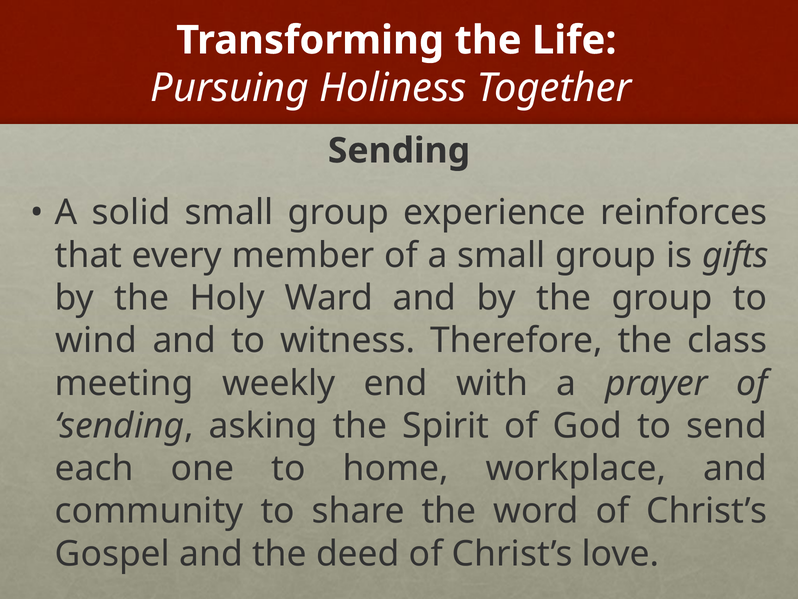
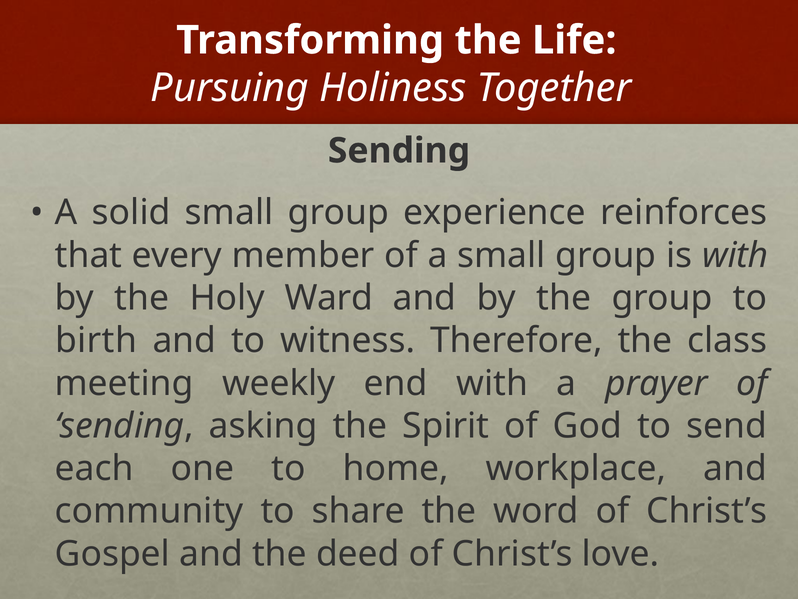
is gifts: gifts -> with (735, 255)
wind: wind -> birth (96, 340)
